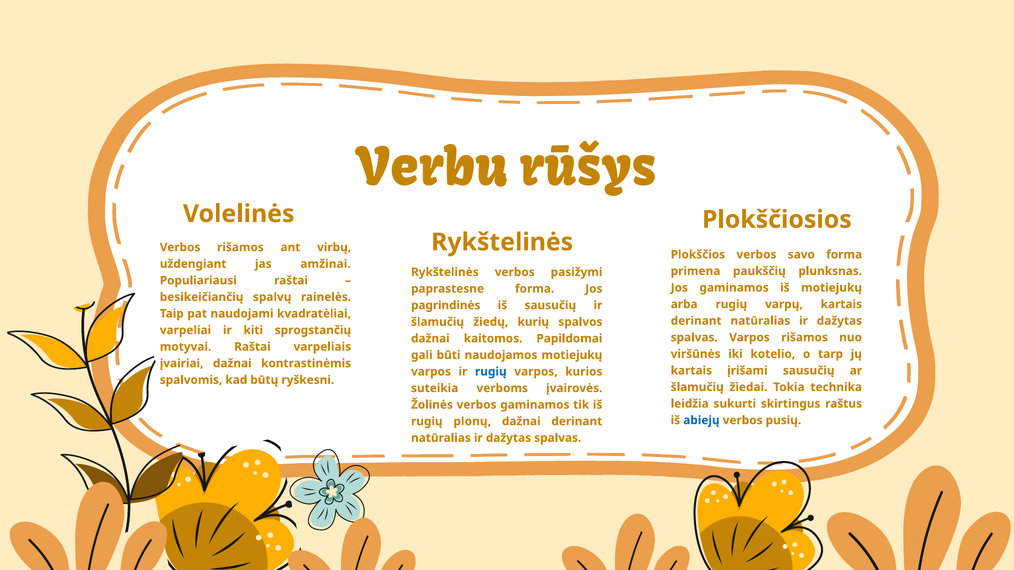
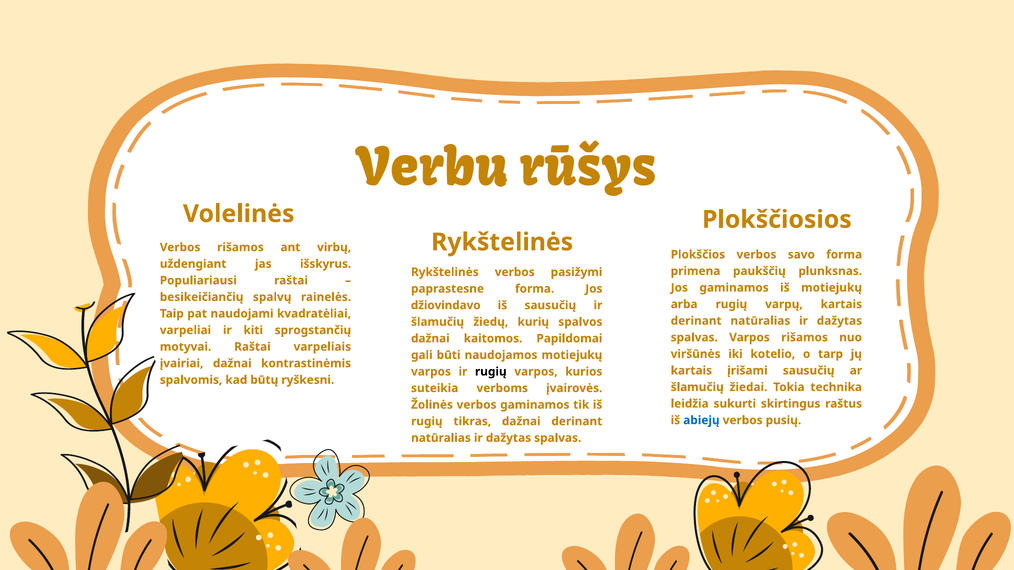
amžinai: amžinai -> išskyrus (326, 264)
pagrindinės: pagrindinės -> džiovindavo (446, 306)
rugių colour: blue -> black (491, 372)
plonų: plonų -> tikras (472, 422)
